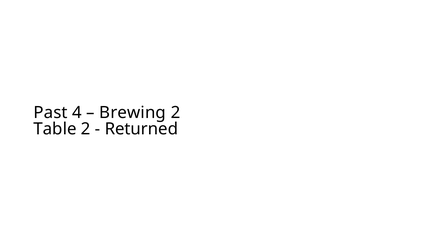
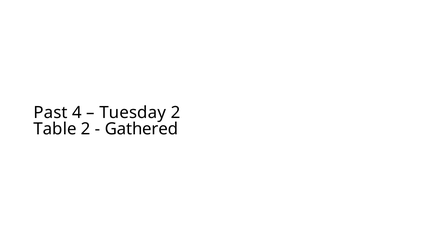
Brewing: Brewing -> Tuesday (133, 113)
Returned: Returned -> Gathered (141, 129)
